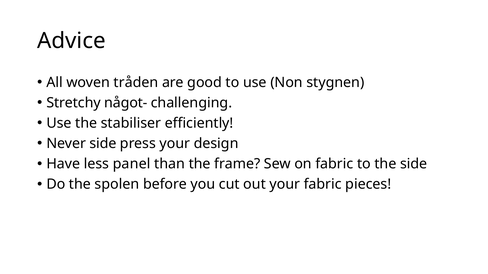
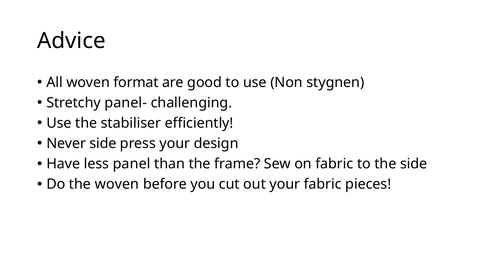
tråden: tråden -> format (136, 82)
något-: något- -> panel- (126, 103)
the spolen: spolen -> woven (117, 185)
